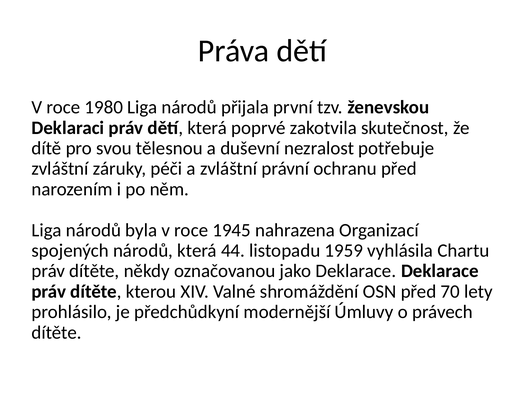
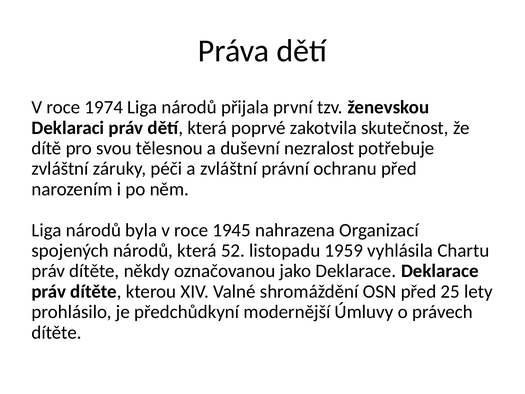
1980: 1980 -> 1974 (104, 107)
44: 44 -> 52 (233, 250)
70: 70 -> 25 (450, 291)
